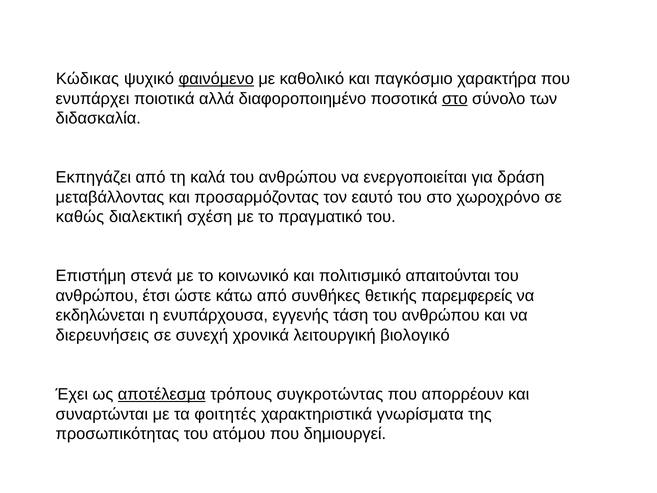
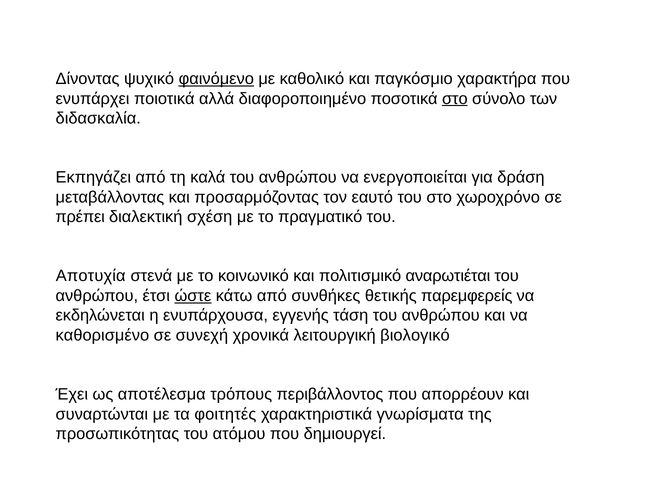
Κώδικας: Κώδικας -> Δίνοντας (88, 79)
καθώς: καθώς -> πρέπει (80, 217)
Επιστήμη: Επιστήμη -> Αποτυχία (91, 276)
απαιτούνται: απαιτούνται -> αναρωτιέται (448, 276)
ώστε underline: none -> present (193, 296)
διερευνήσεις: διερευνήσεις -> καθορισμένο (102, 335)
αποτέλεσμα underline: present -> none (162, 394)
συγκροτώντας: συγκροτώντας -> περιβάλλοντος (330, 394)
